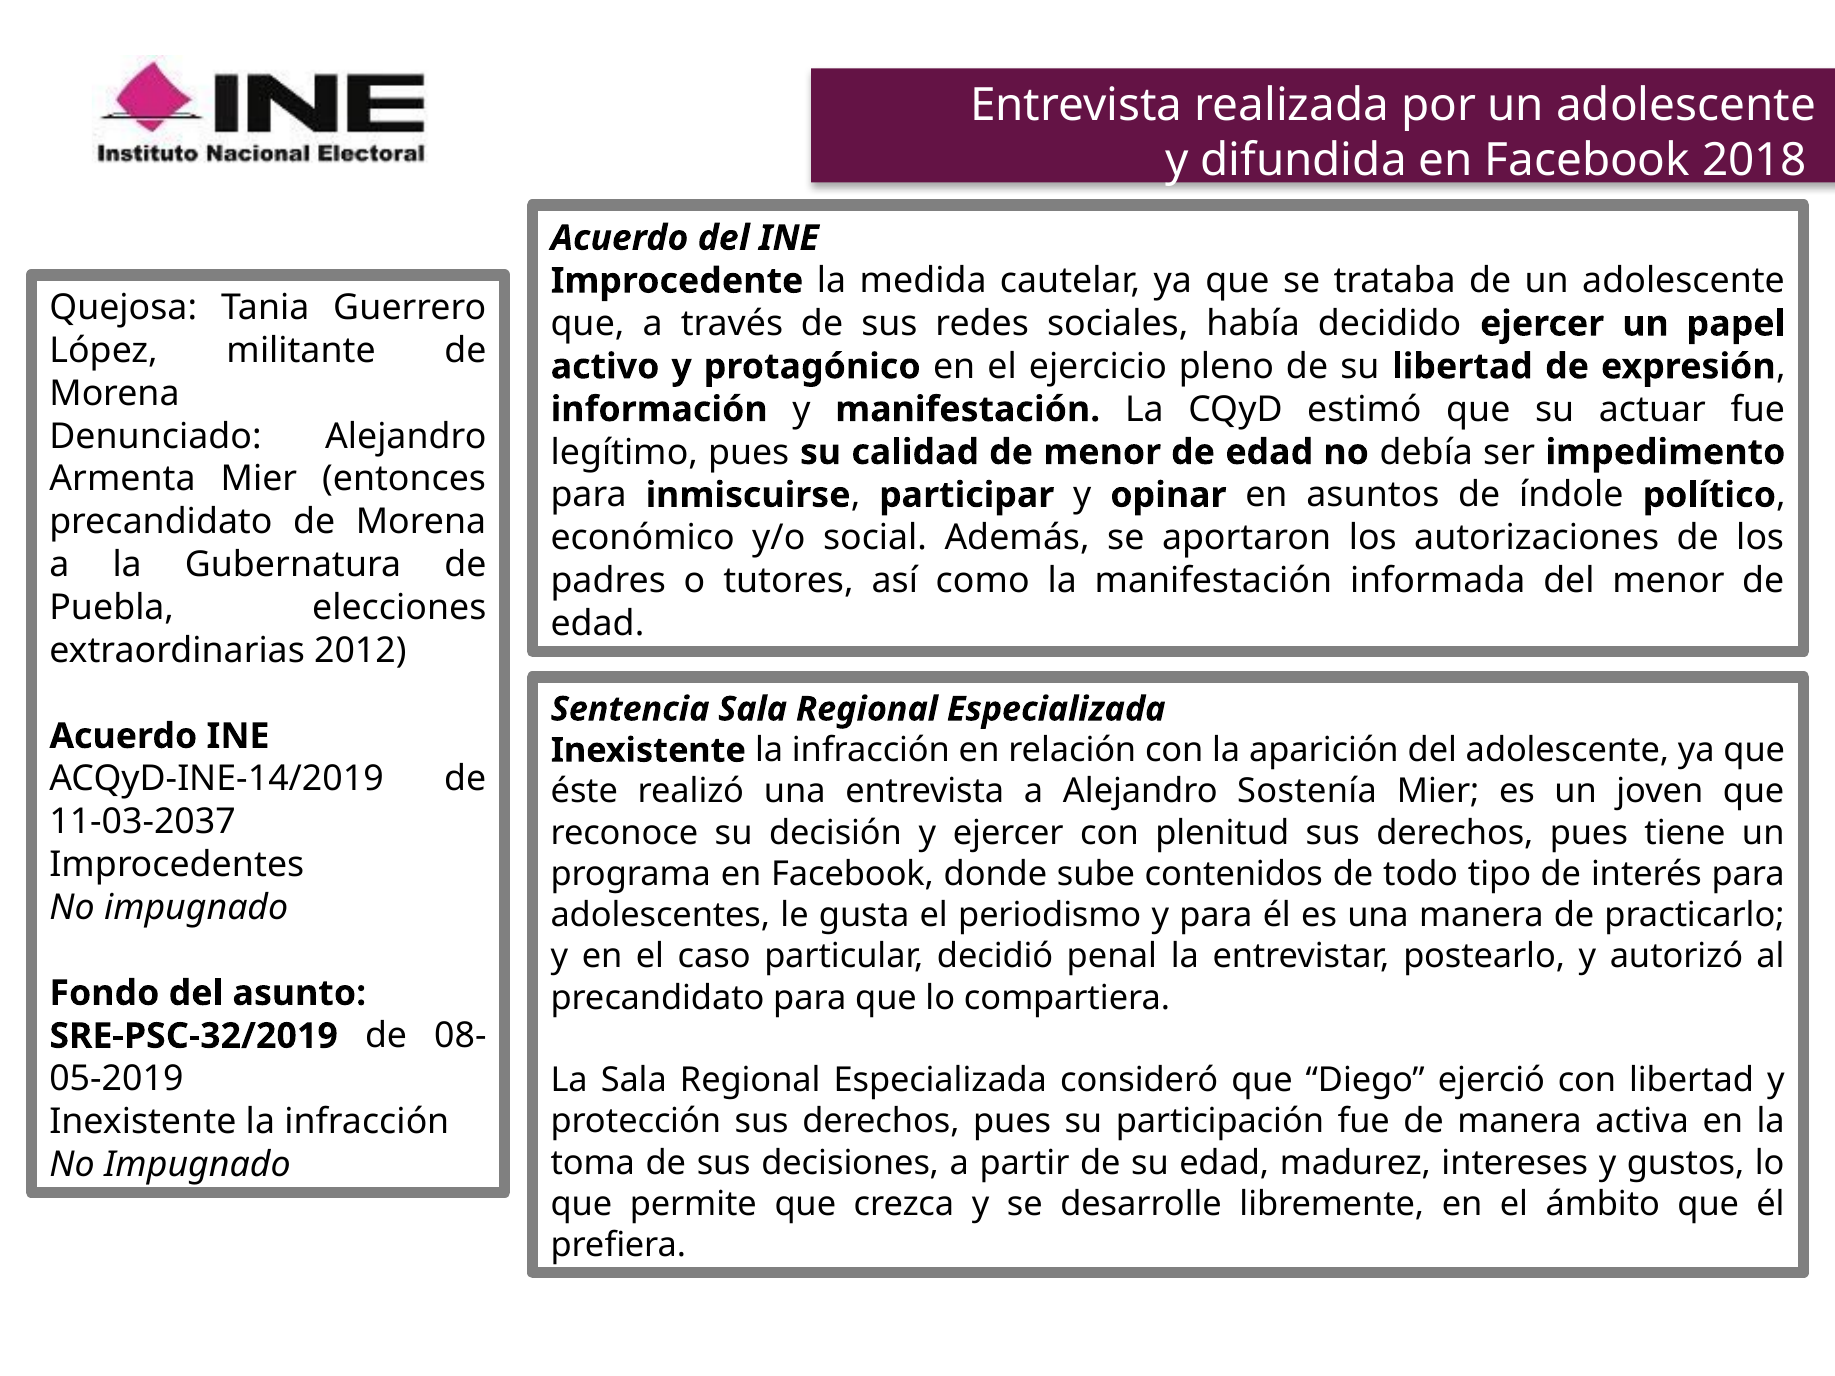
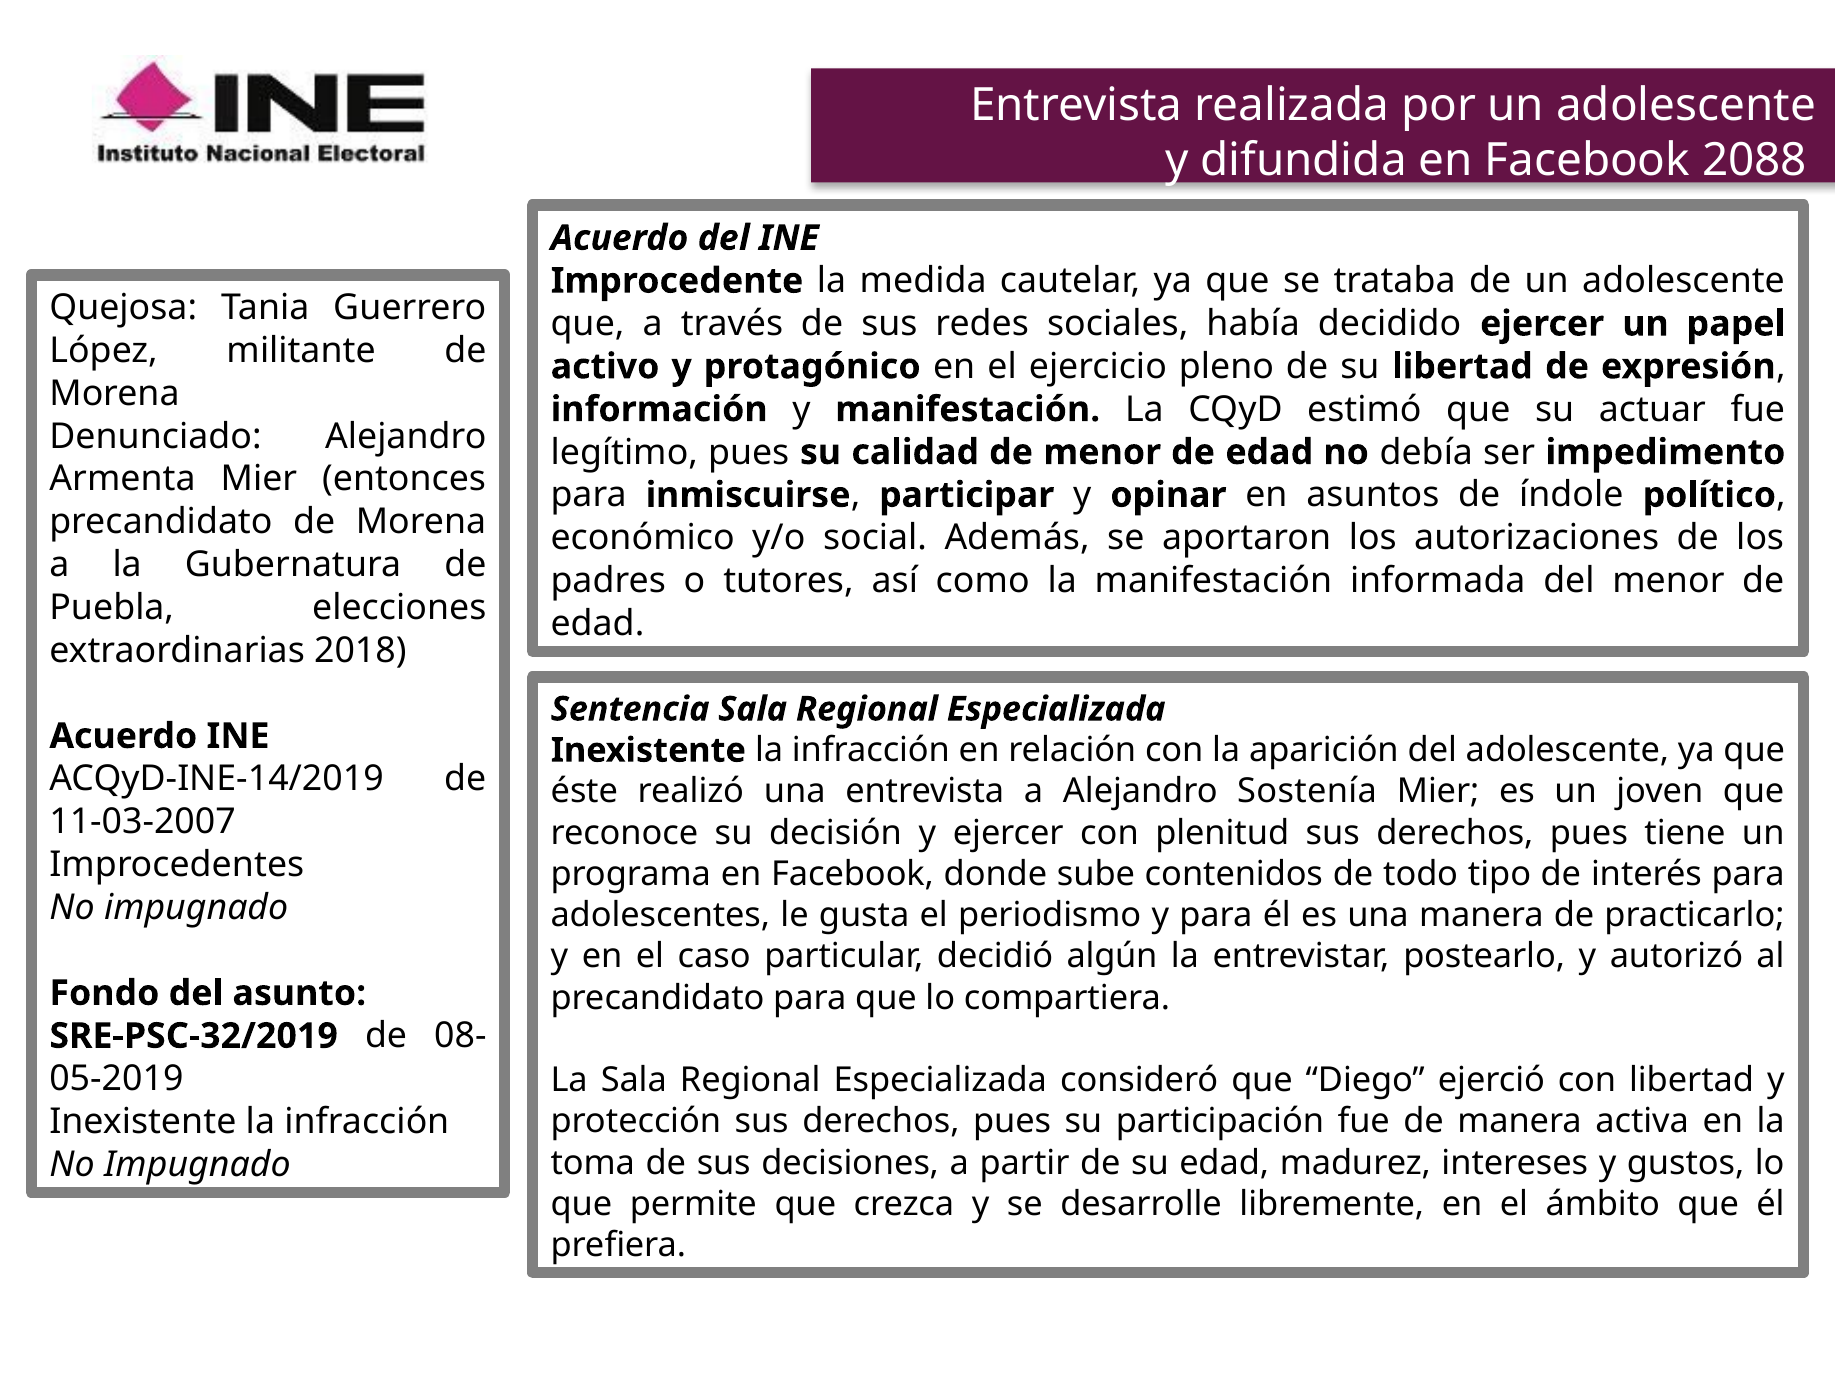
2018: 2018 -> 2088 (1755, 160)
2012: 2012 -> 2018 (360, 651)
11-03-2037: 11-03-2037 -> 11-03-2007 (143, 822)
penal: penal -> algún (1112, 957)
